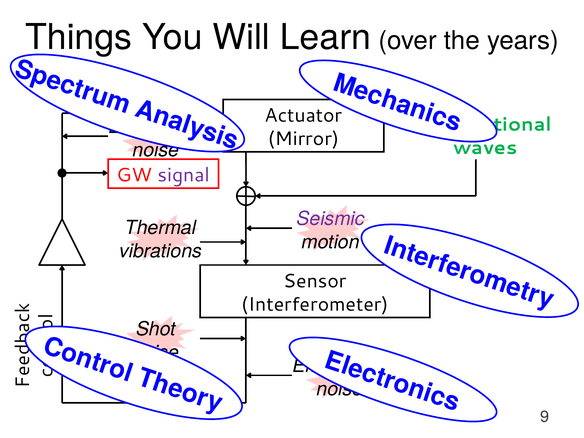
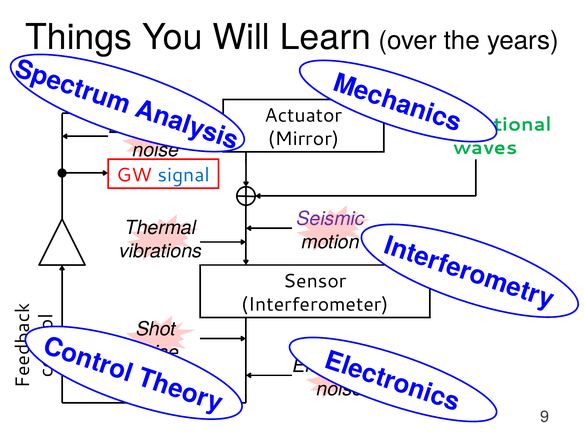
signal colour: purple -> blue (184, 175)
